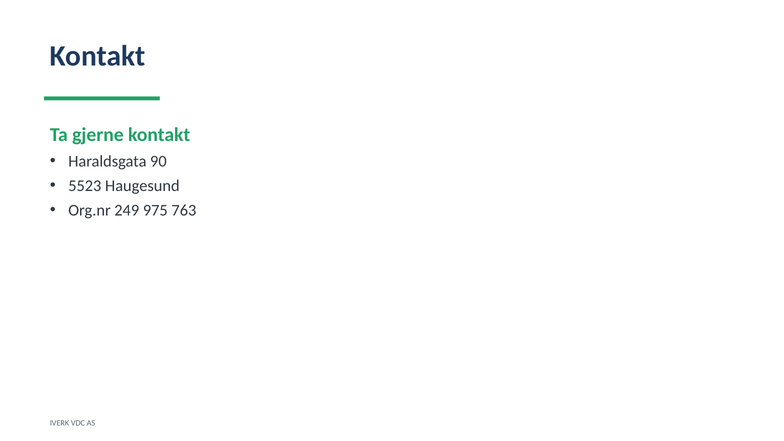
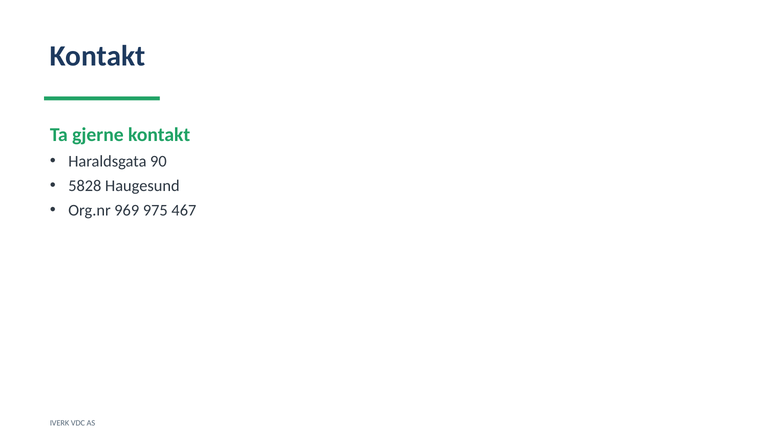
5523: 5523 -> 5828 (85, 186)
249: 249 -> 969 (127, 210)
763: 763 -> 467 (184, 210)
